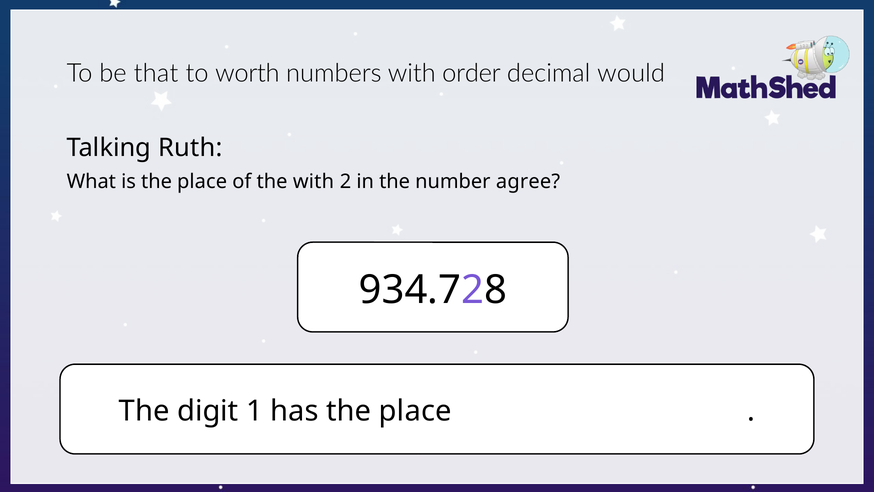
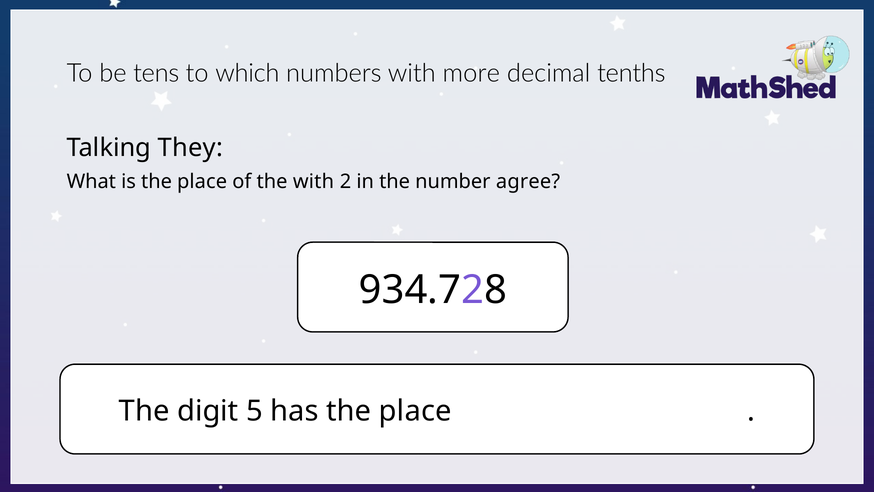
that: that -> tens (156, 73)
worth: worth -> which (247, 73)
order: order -> more (471, 73)
would: would -> tenths (631, 73)
Ruth: Ruth -> They (190, 148)
1: 1 -> 5 (254, 411)
